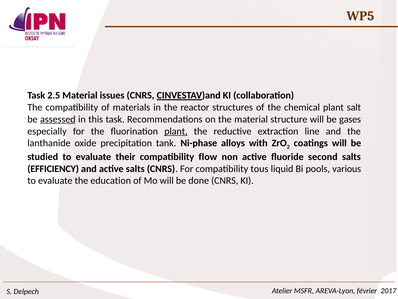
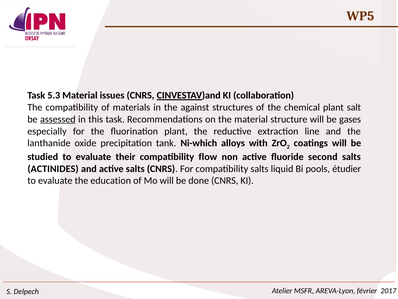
2.5: 2.5 -> 5.3 (54, 95)
reactor: reactor -> against (195, 107)
plant underline: present -> none (176, 131)
Ni-phase: Ni-phase -> Ni-which (199, 143)
EFFICIENCY: EFFICIENCY -> ACTINIDES (53, 168)
compatibility tous: tous -> salts (260, 168)
various: various -> étudier (347, 168)
